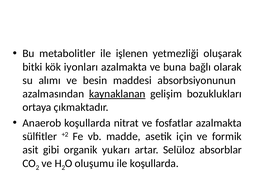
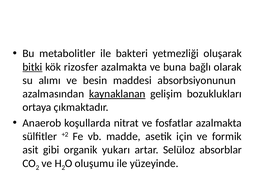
işlenen: işlenen -> bakteri (132, 53)
bitki underline: none -> present (32, 67)
iyonları: iyonları -> rizosfer (81, 67)
ile koşullarda: koşullarda -> yüzeyinde (154, 163)
